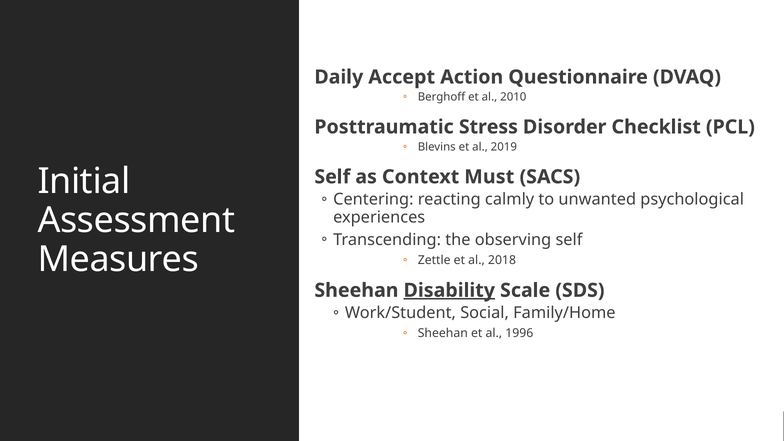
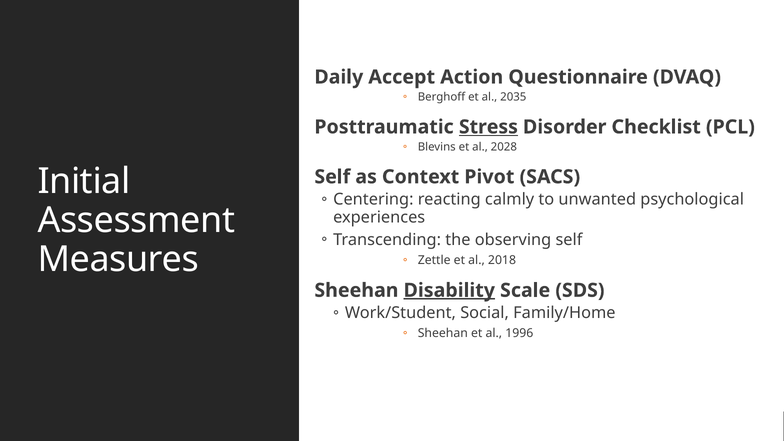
2010: 2010 -> 2035 (513, 97)
Stress underline: none -> present (488, 127)
2019: 2019 -> 2028 (504, 147)
Must: Must -> Pivot (489, 177)
